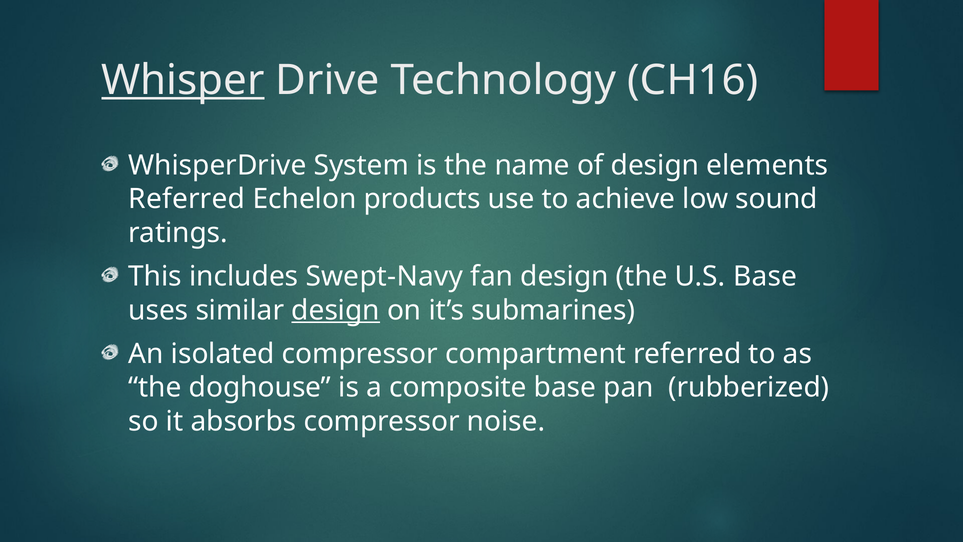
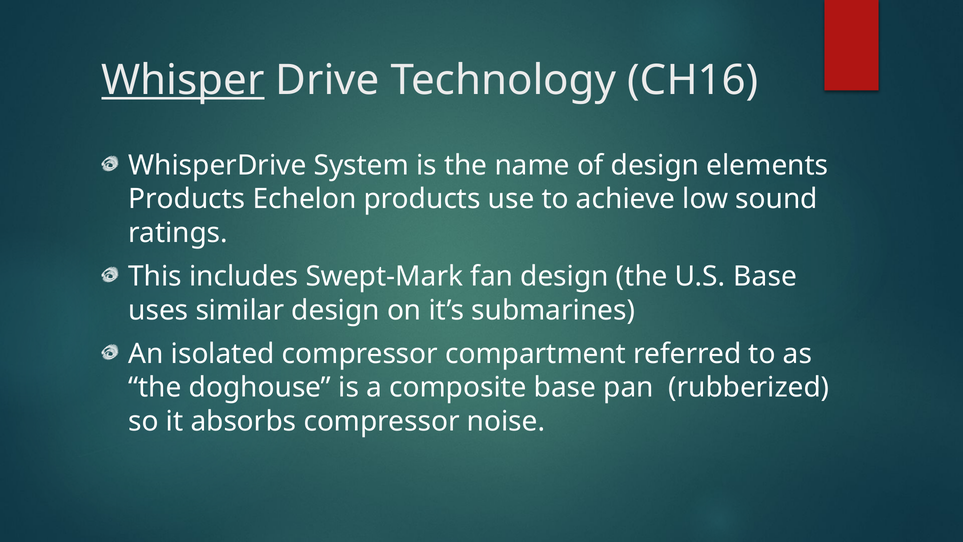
Referred: Referred -> Products (187, 199)
Swept-Navy: Swept-Navy -> Swept-Mark (384, 276)
design underline: present -> none (336, 310)
